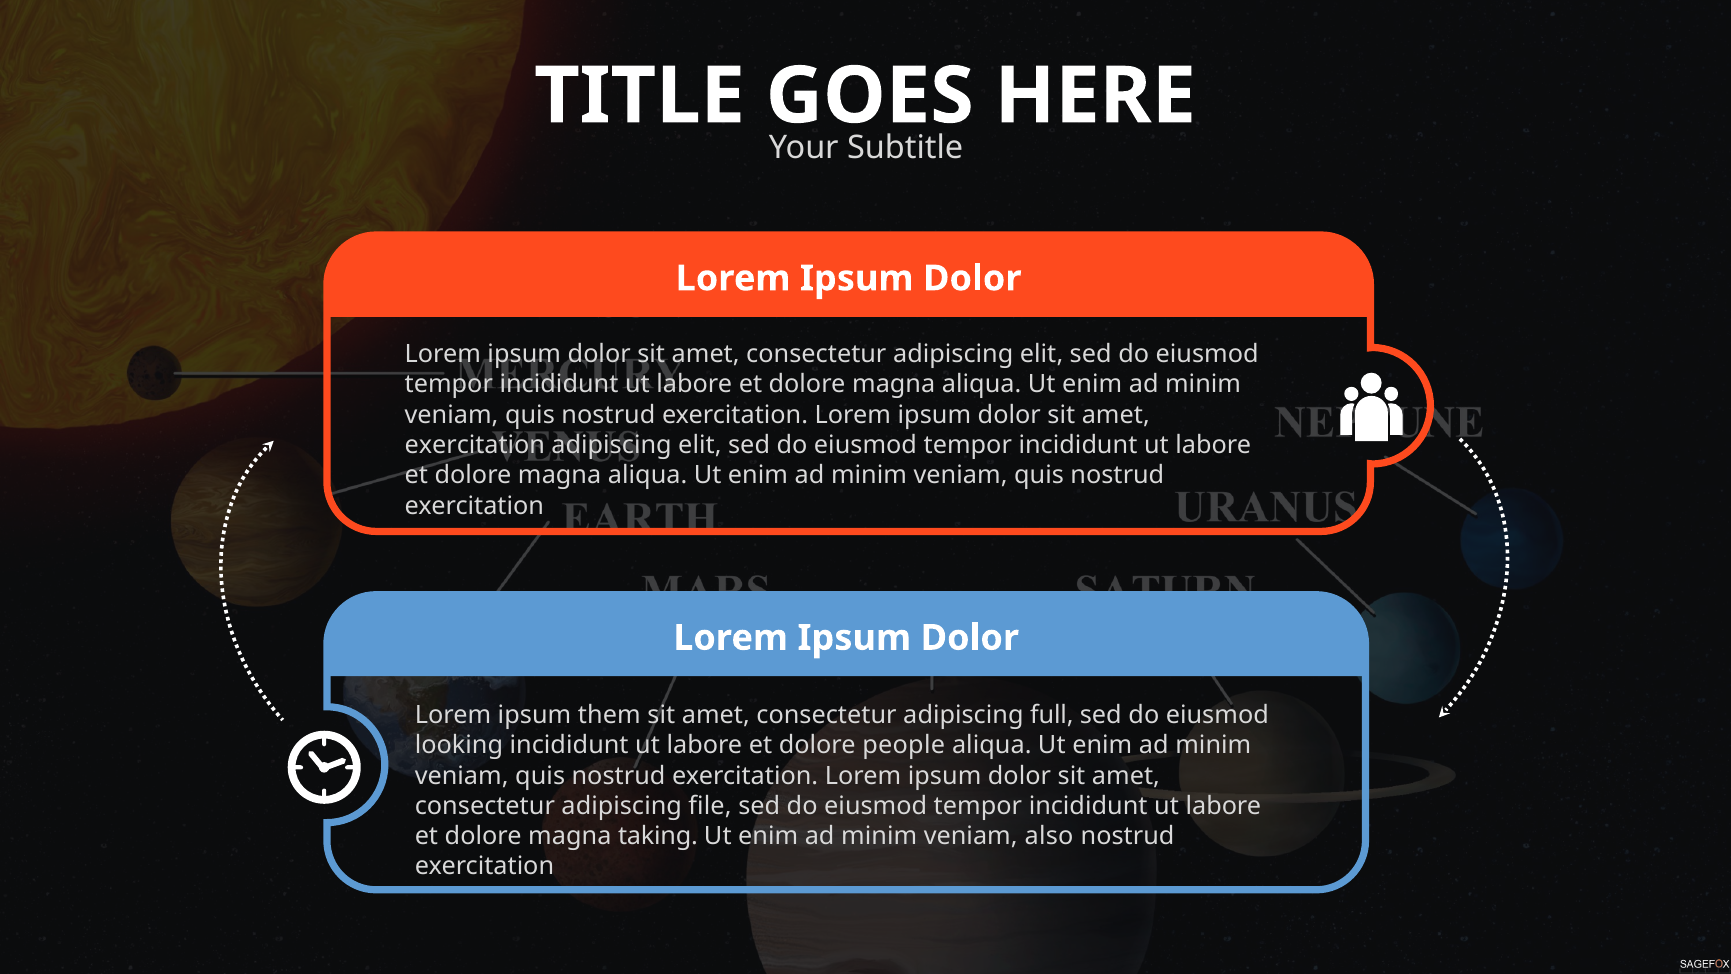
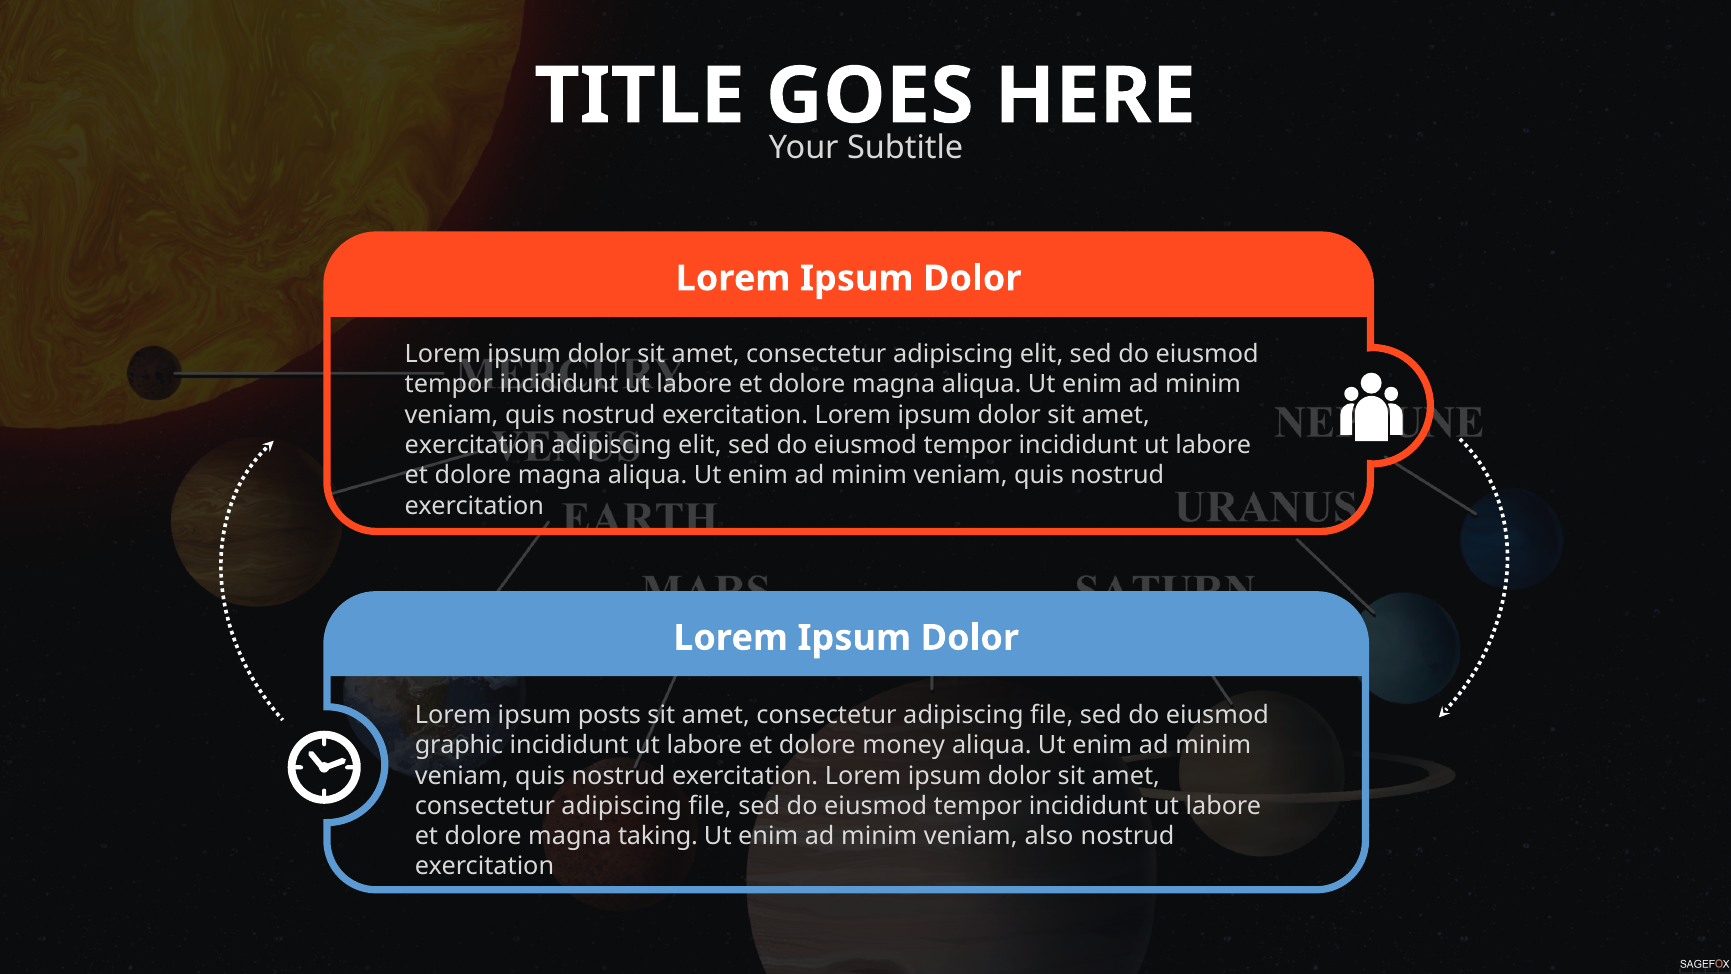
them: them -> posts (609, 715)
full: full -> file (1052, 715)
looking: looking -> graphic (459, 745)
people: people -> money (904, 745)
